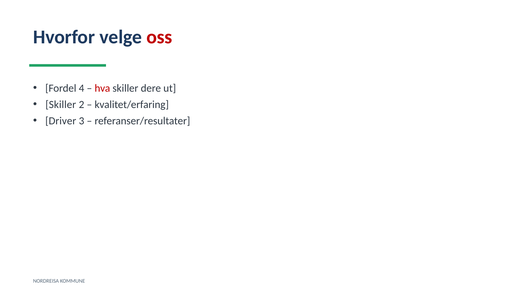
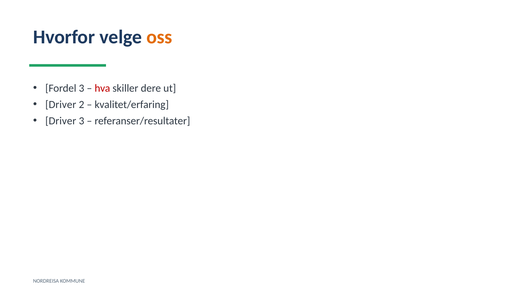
oss colour: red -> orange (159, 37)
Fordel 4: 4 -> 3 (82, 88)
Skiller: Skiller -> Driver (61, 104)
